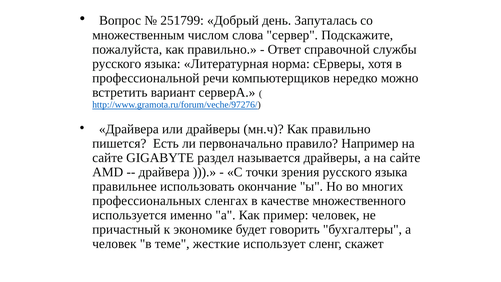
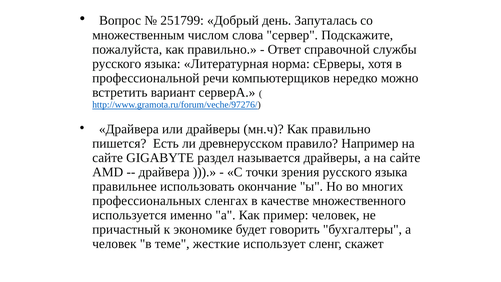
первоначально: первоначально -> древнерусском (241, 143)
